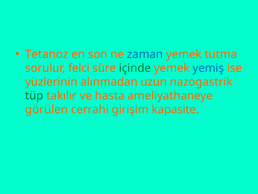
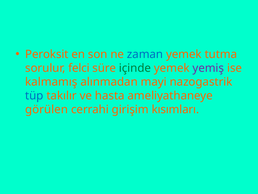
Tetanoz: Tetanoz -> Peroksit (47, 54)
yemiş colour: blue -> purple (208, 68)
yüzlerinin: yüzlerinin -> kalmamış (51, 82)
uzun: uzun -> mayi (154, 82)
tüp colour: green -> blue (34, 95)
kapasite: kapasite -> kısımları (175, 109)
